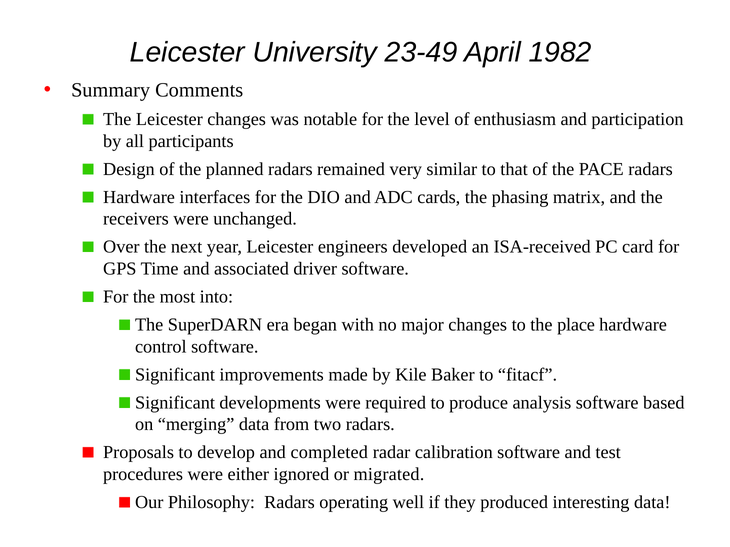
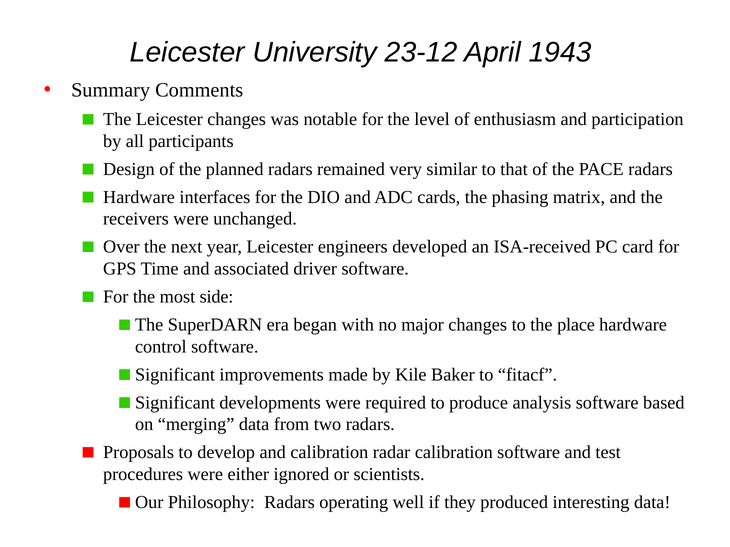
23-49: 23-49 -> 23-12 (421, 52)
1982: 1982 -> 1943 (560, 52)
into: into -> side (217, 297)
and completed: completed -> calibration (329, 453)
migrated: migrated -> scientists (389, 475)
